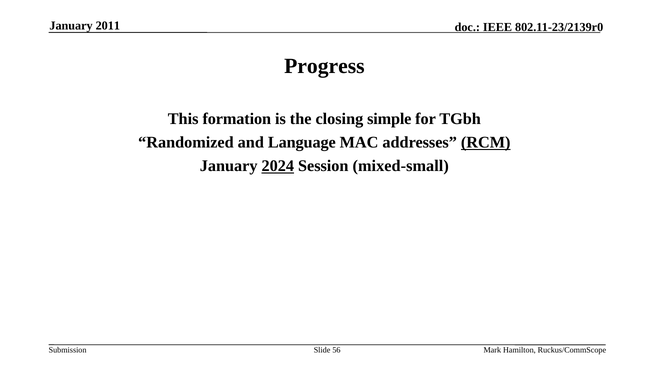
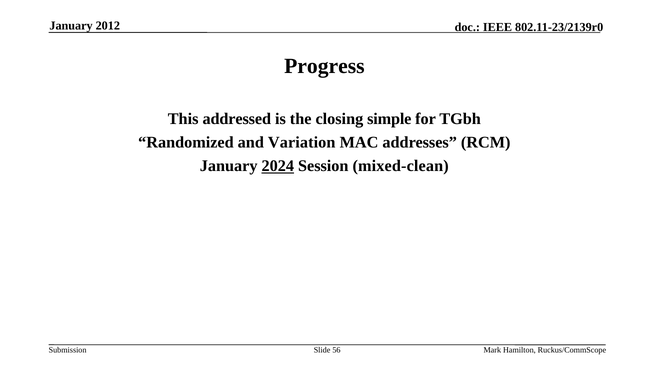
2011: 2011 -> 2012 (108, 26)
formation: formation -> addressed (237, 119)
Language: Language -> Variation (302, 142)
RCM underline: present -> none (486, 142)
mixed-small: mixed-small -> mixed-clean (401, 166)
